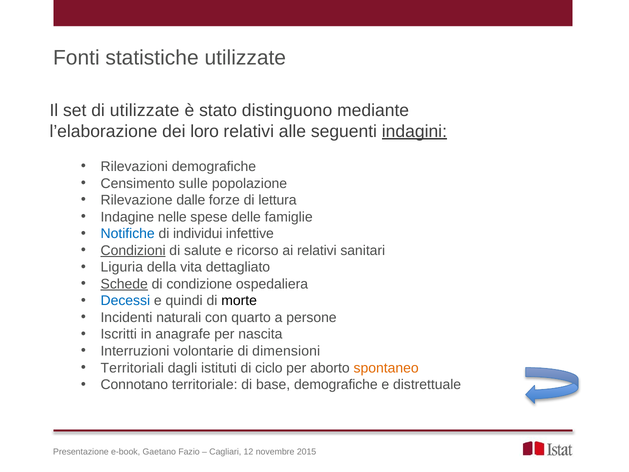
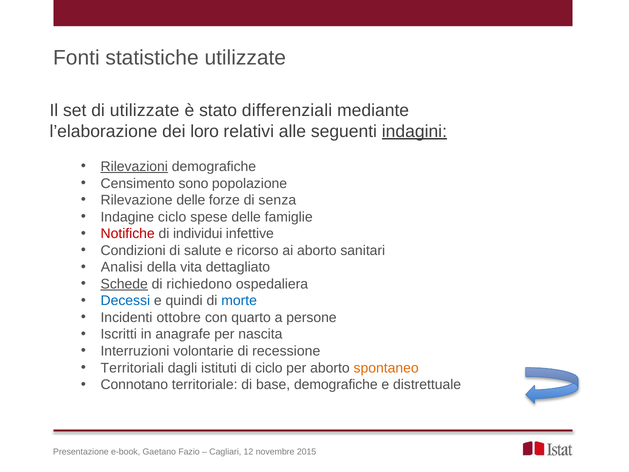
distinguono: distinguono -> differenziali (287, 110)
Rilevazioni underline: none -> present (134, 167)
sulle: sulle -> sono (193, 183)
Rilevazione dalle: dalle -> delle (191, 200)
lettura: lettura -> senza (277, 200)
Indagine nelle: nelle -> ciclo (172, 217)
Notifiche colour: blue -> red (128, 234)
Condizioni underline: present -> none (133, 250)
ai relativi: relativi -> aborto (317, 250)
Liguria: Liguria -> Analisi (122, 267)
condizione: condizione -> richiedono (199, 284)
morte colour: black -> blue (239, 301)
naturali: naturali -> ottobre (179, 317)
dimensioni: dimensioni -> recessione (286, 351)
